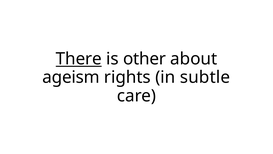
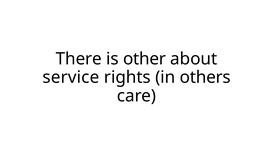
There underline: present -> none (79, 59)
ageism: ageism -> service (71, 77)
subtle: subtle -> others (205, 77)
